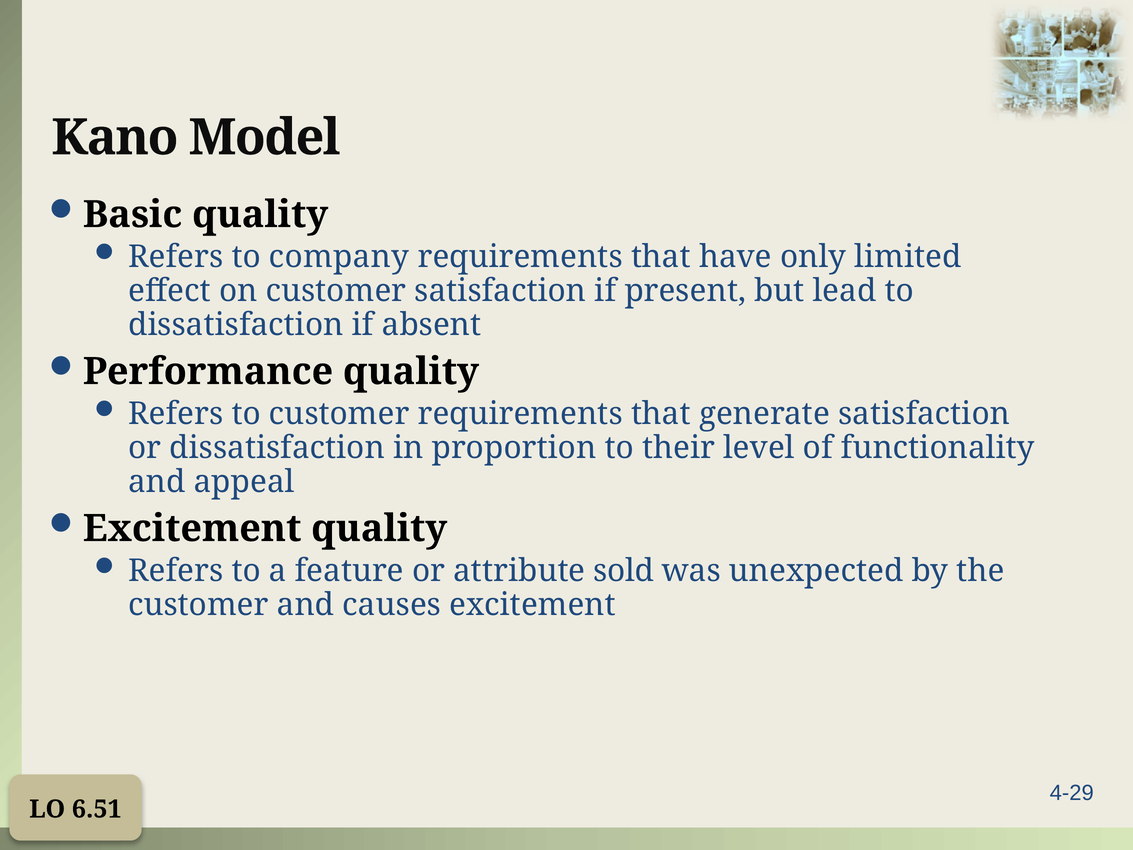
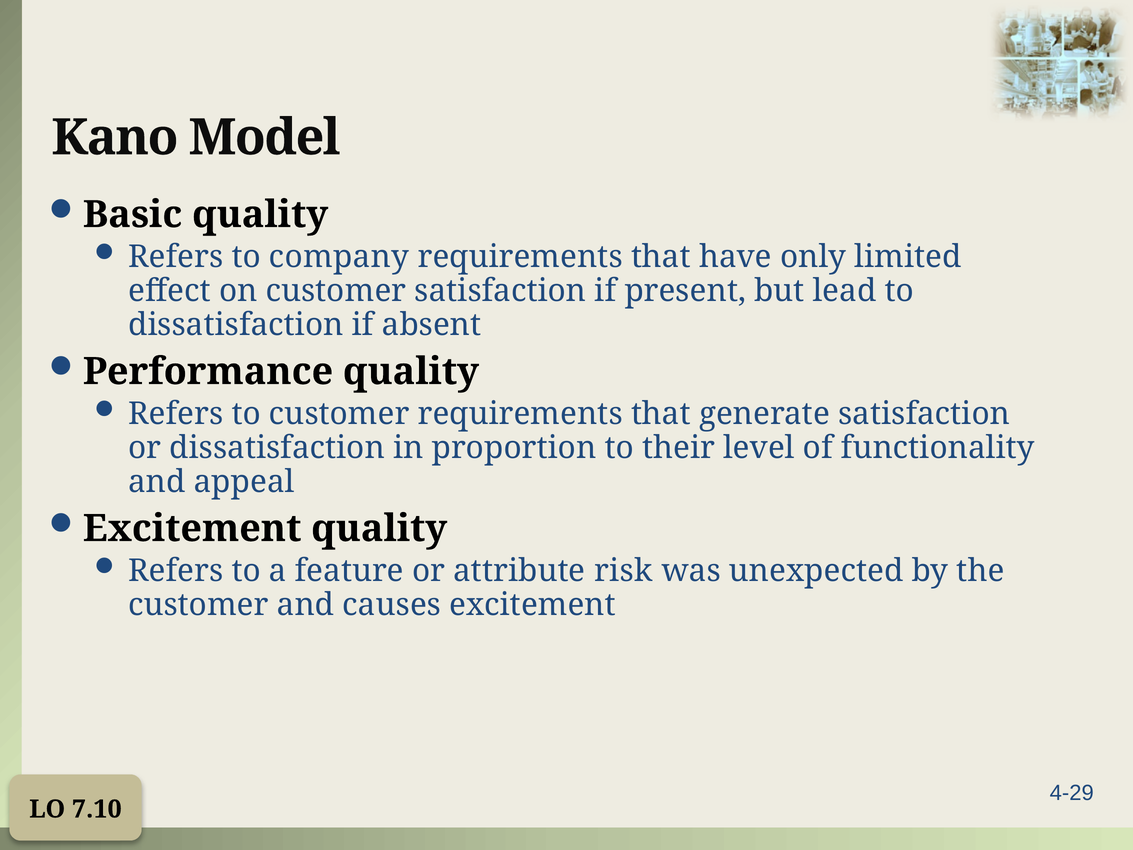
sold: sold -> risk (623, 571)
6.51: 6.51 -> 7.10 (97, 809)
